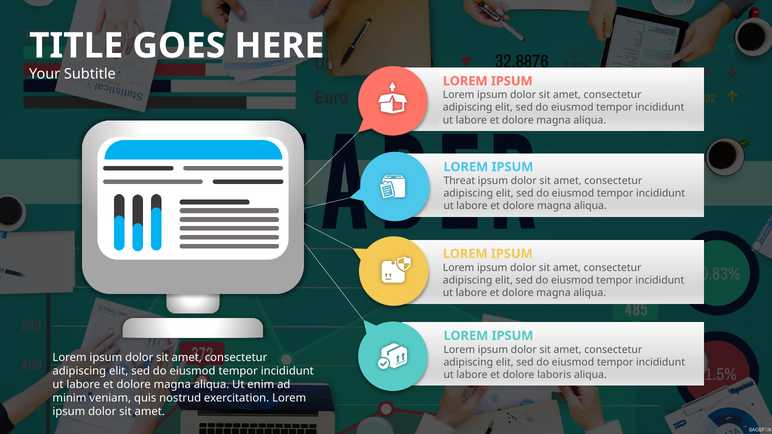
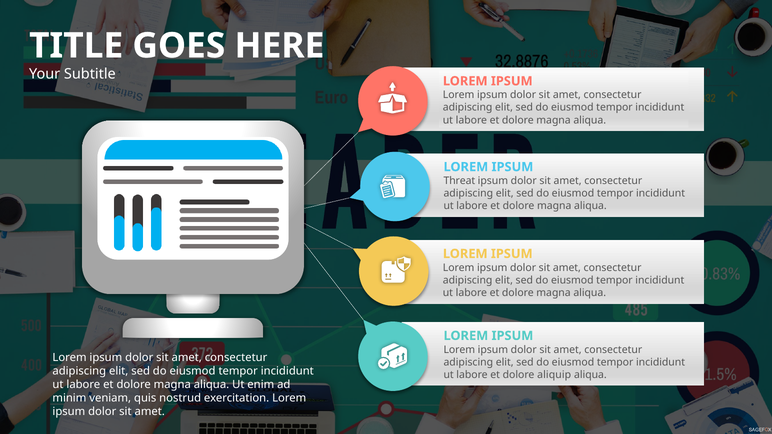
laboris: laboris -> aliquip (554, 375)
